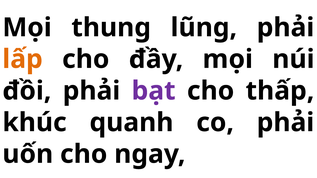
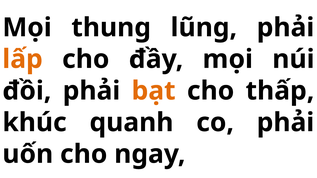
bạt colour: purple -> orange (154, 91)
